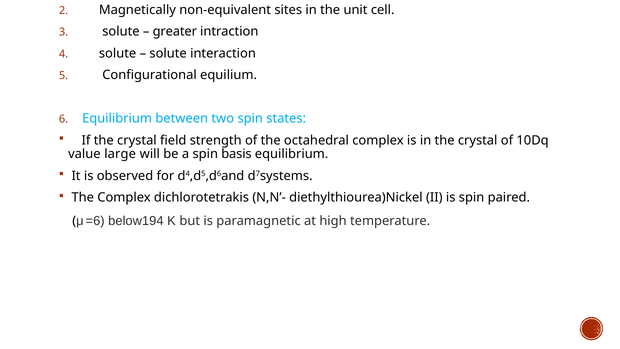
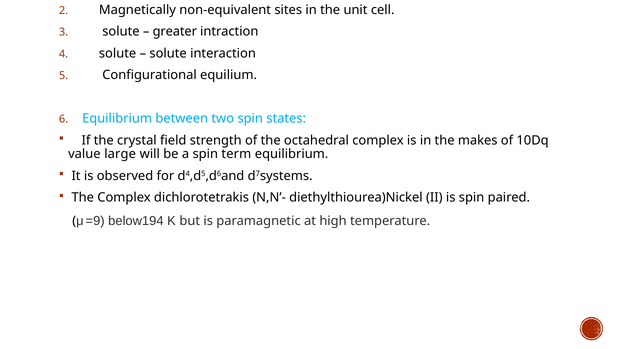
in the crystal: crystal -> makes (478, 140)
basis: basis -> term (236, 154)
=6: =6 -> =9 (95, 221)
